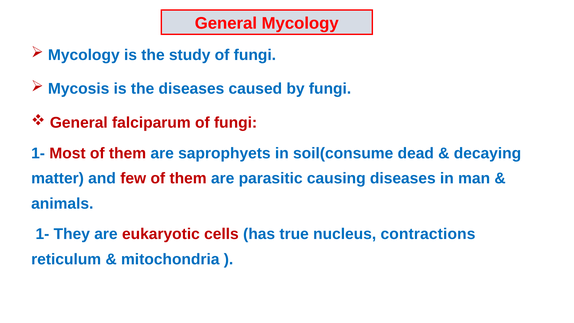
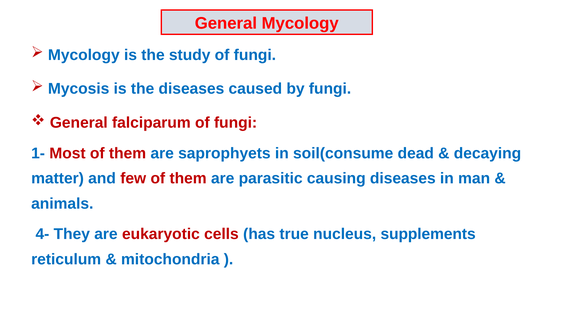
1-: 1- -> 4- (42, 234)
contractions: contractions -> supplements (428, 234)
